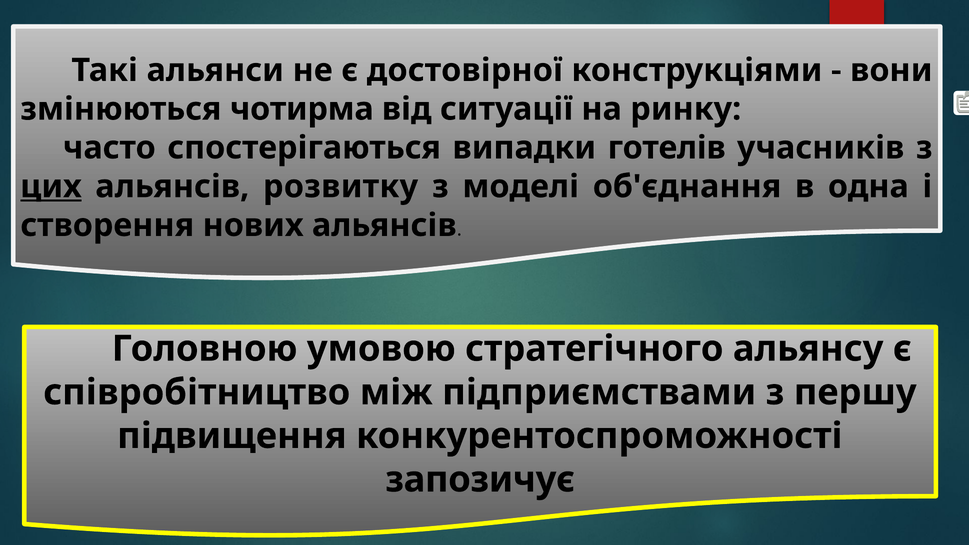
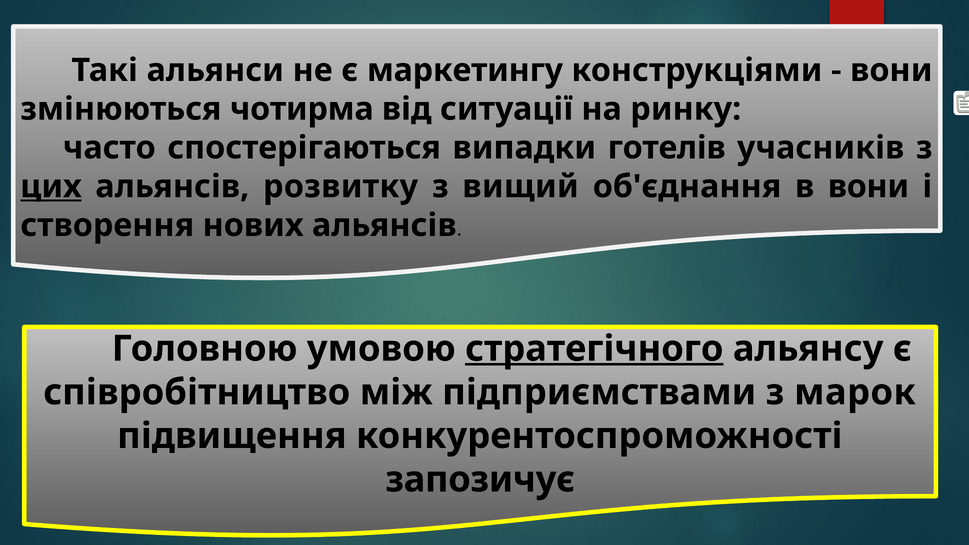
достовірної: достовірної -> маркетингу (465, 70)
моделі: моделі -> вищий (521, 187)
в одна: одна -> вони (868, 187)
стратегічного underline: none -> present (594, 349)
першу: першу -> марок (855, 392)
